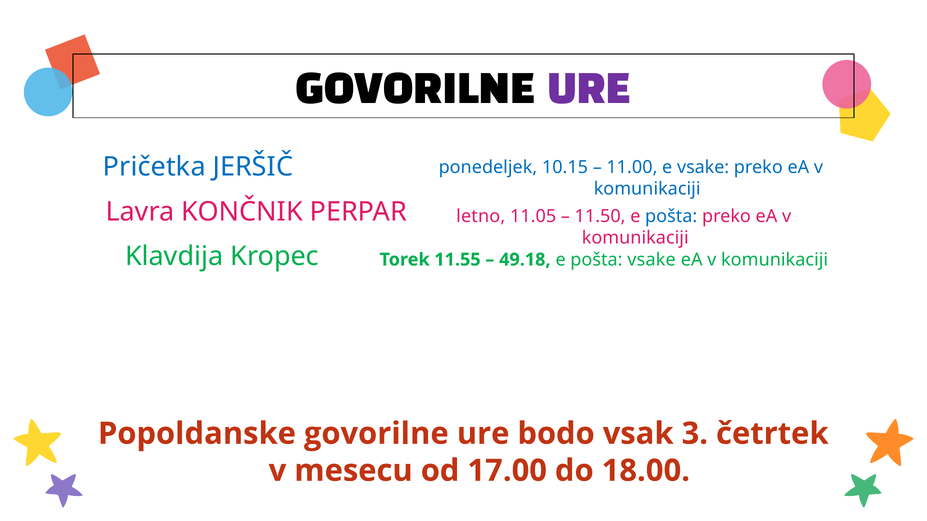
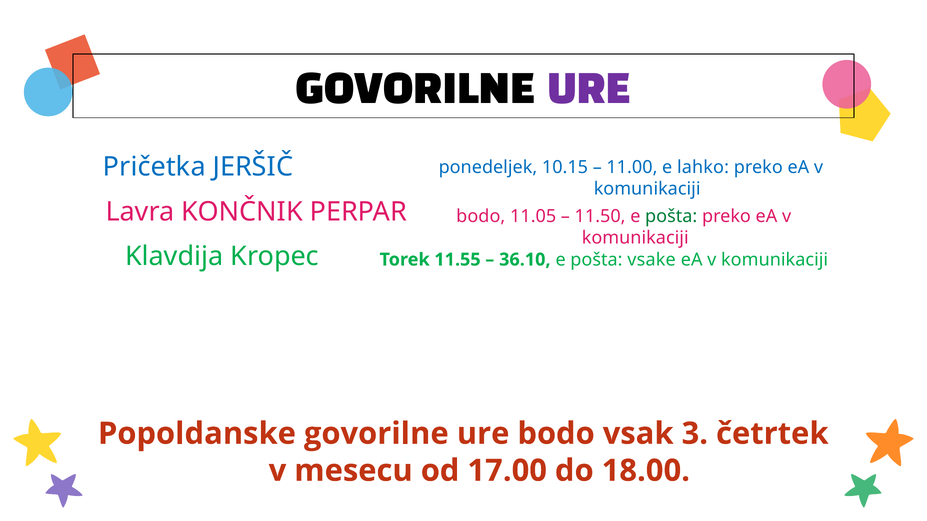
e vsake: vsake -> lahko (703, 168)
letno: letno -> bodo (481, 217)
pošta colour: blue -> green (671, 217)
49.18: 49.18 -> 36.10 (525, 260)
